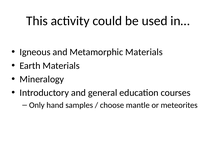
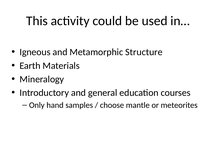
Metamorphic Materials: Materials -> Structure (144, 52)
